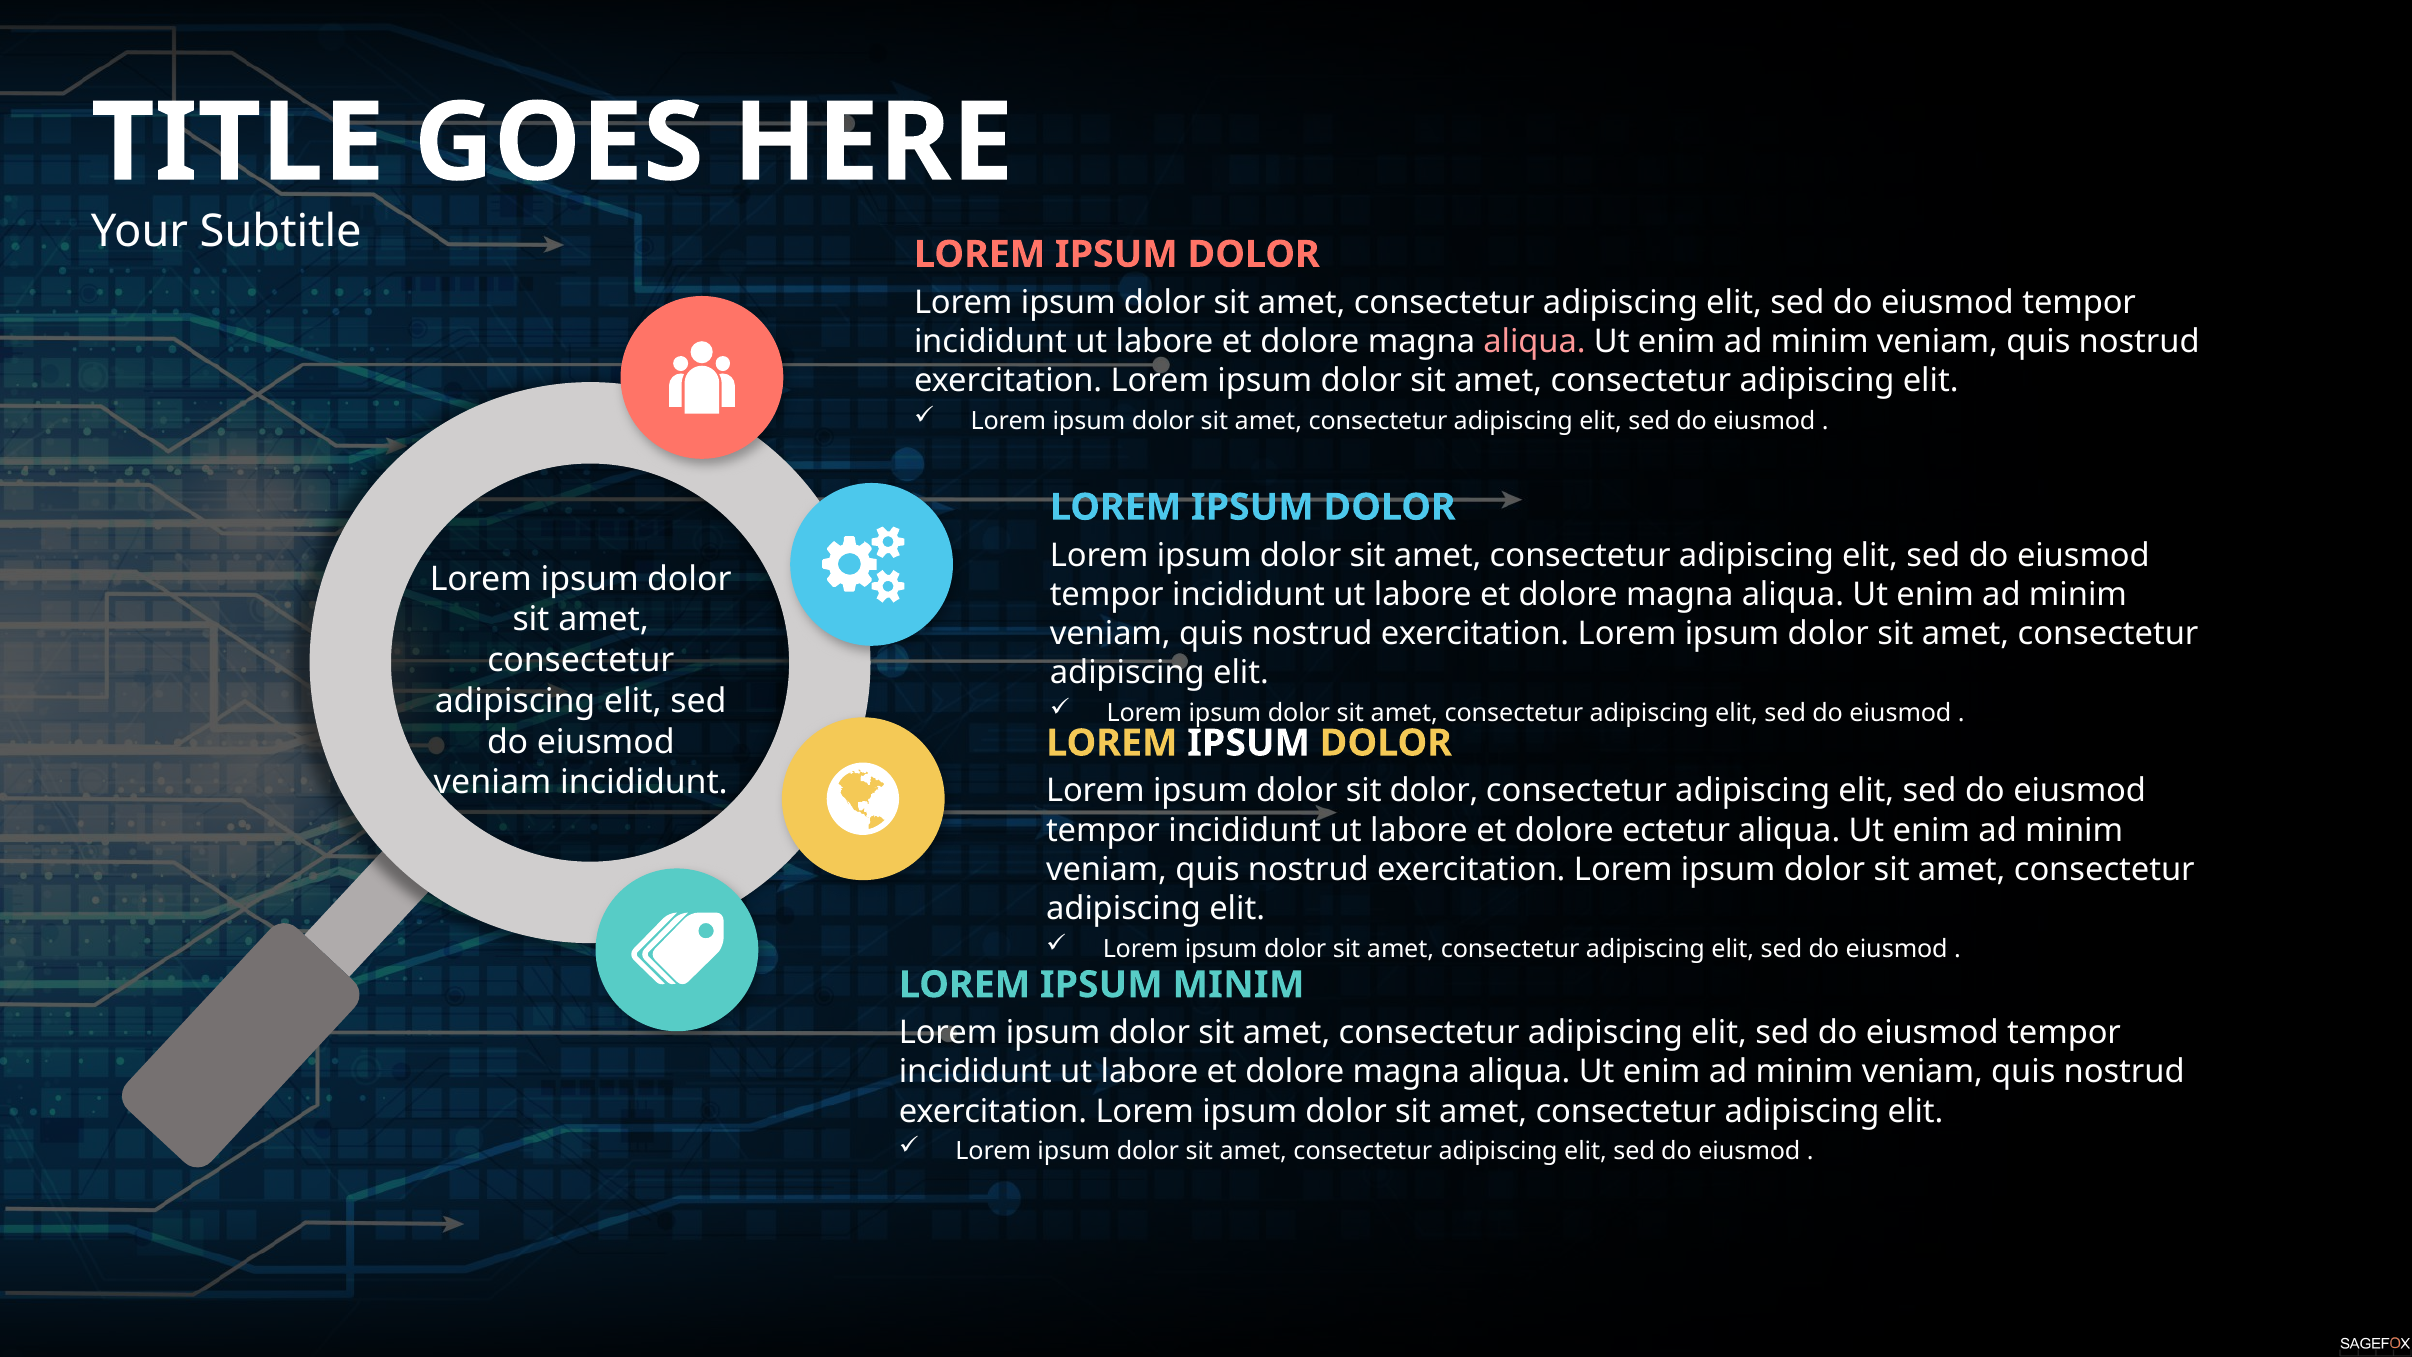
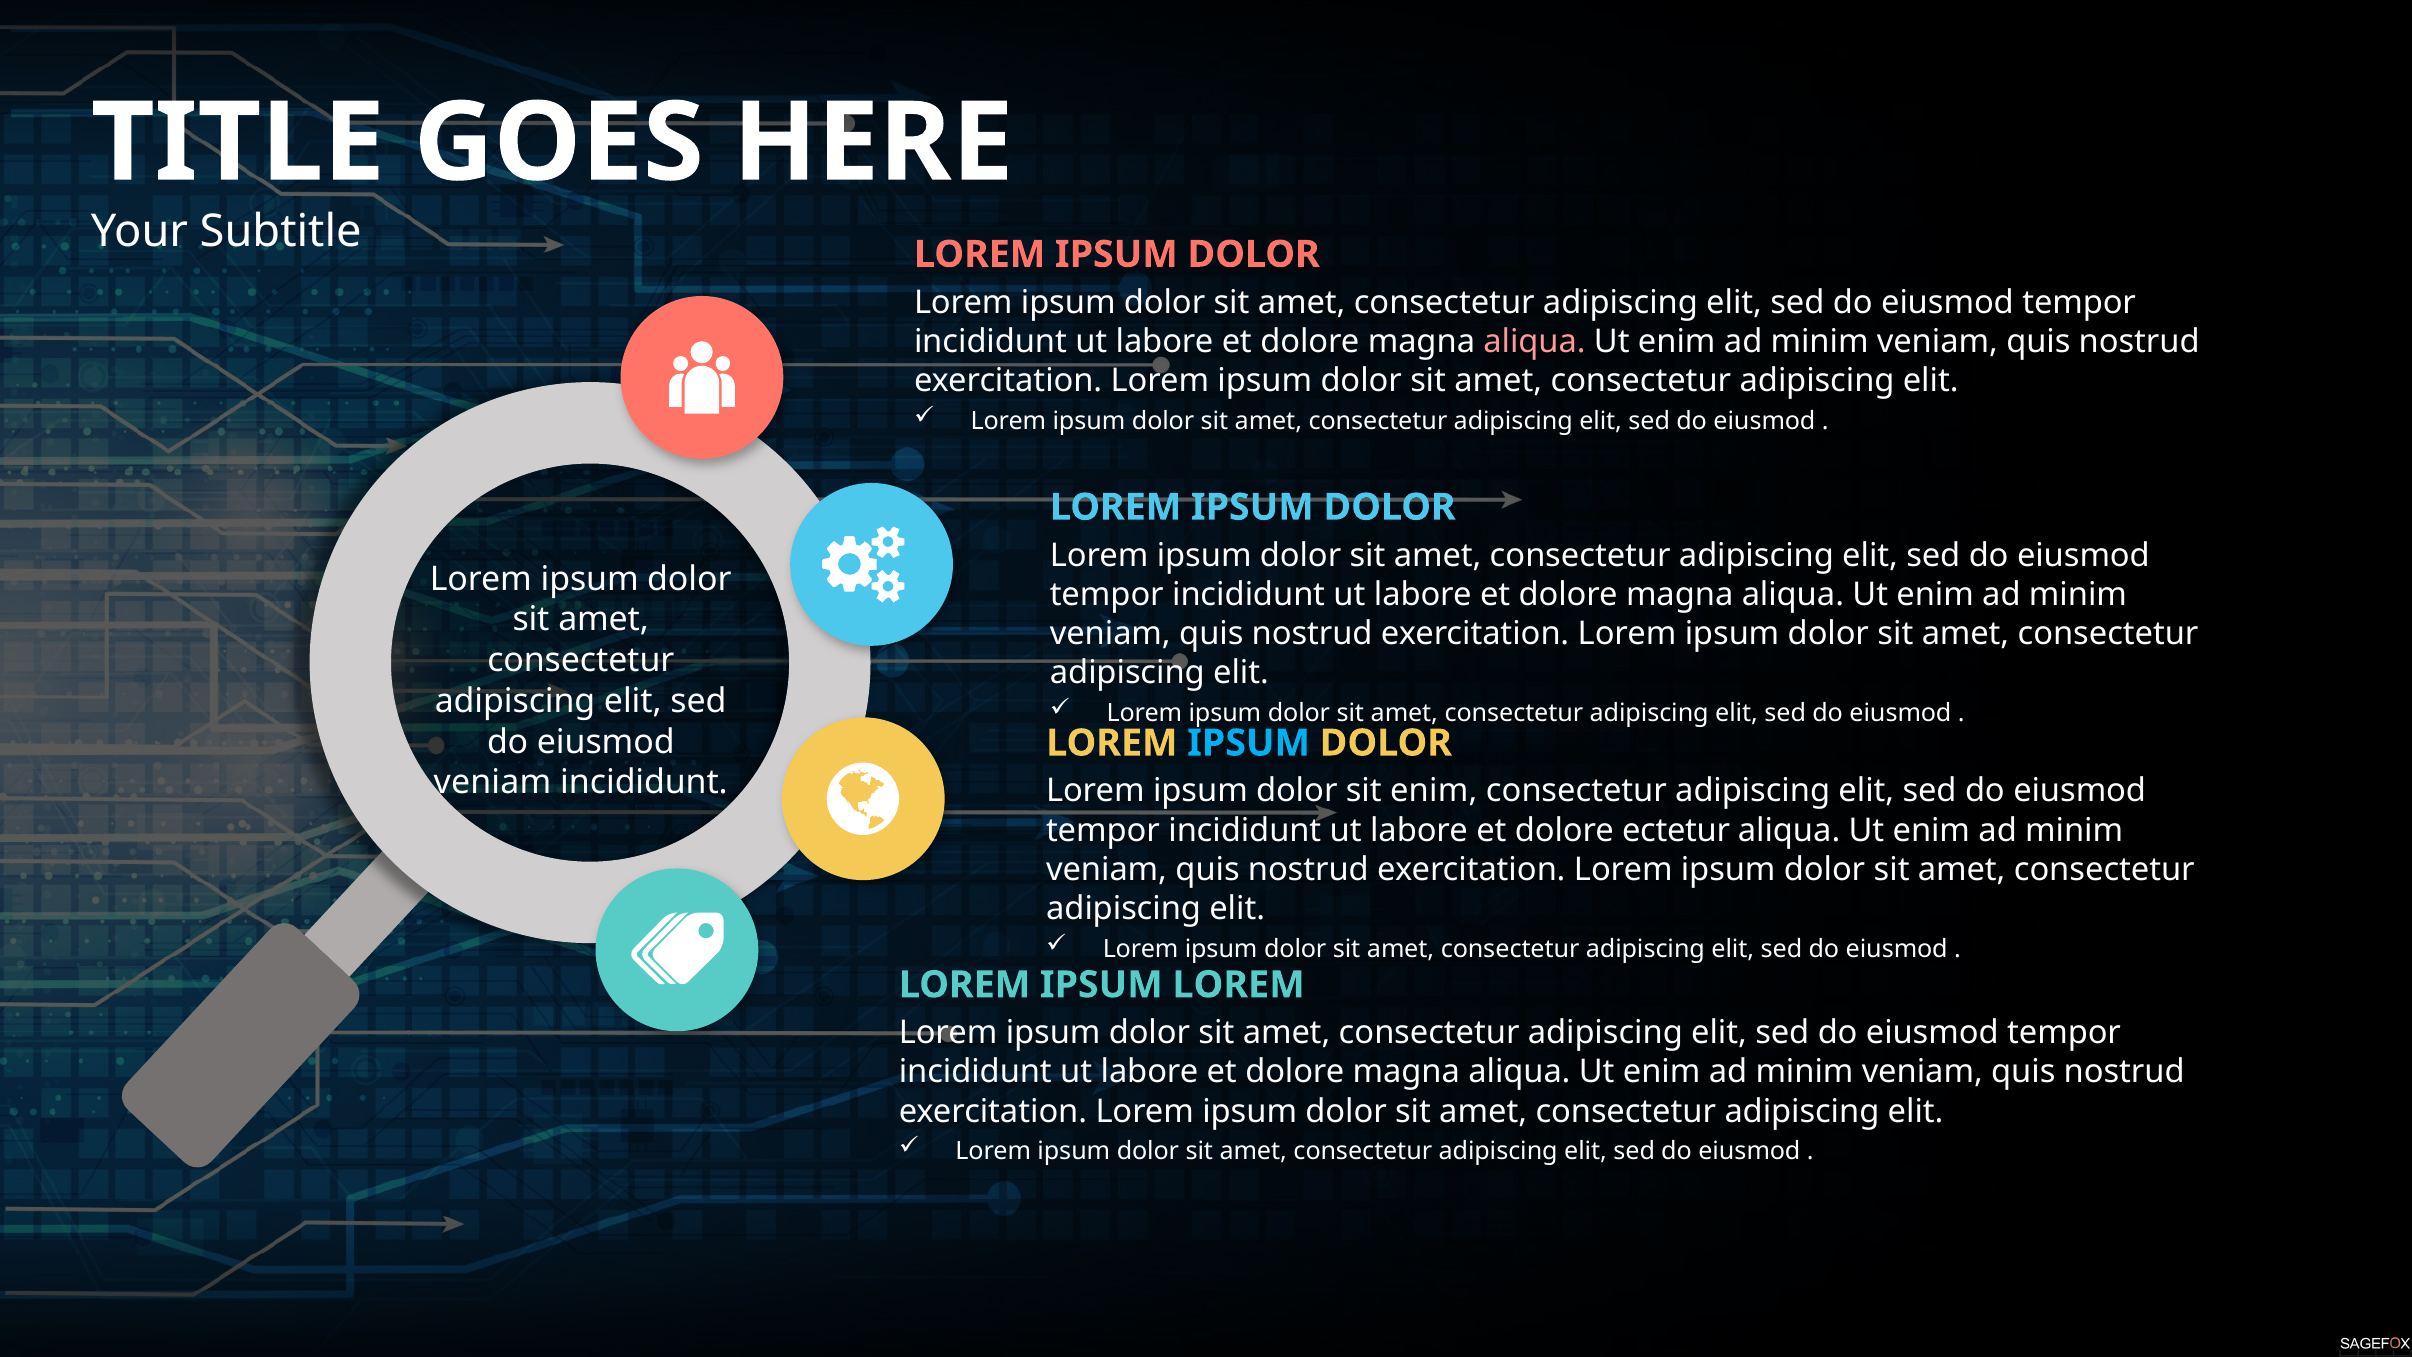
IPSUM colour: white -> light blue (1249, 743)
sit dolor: dolor -> enim (1434, 791)
IPSUM MINIM: MINIM -> LOREM (1239, 985)
